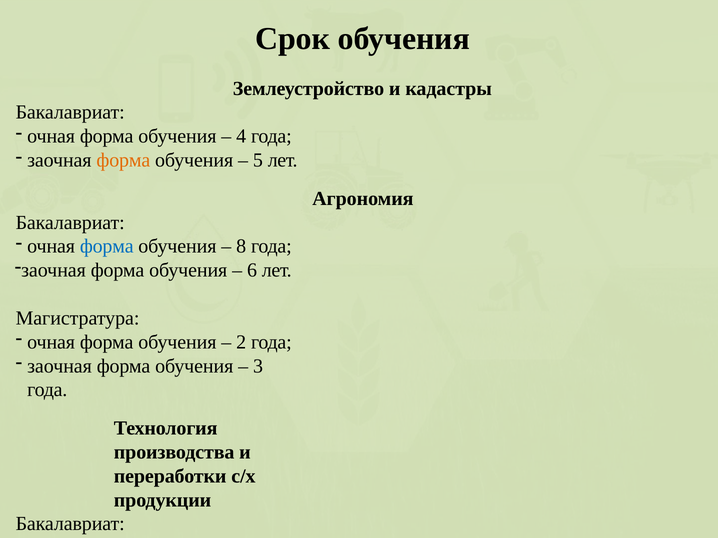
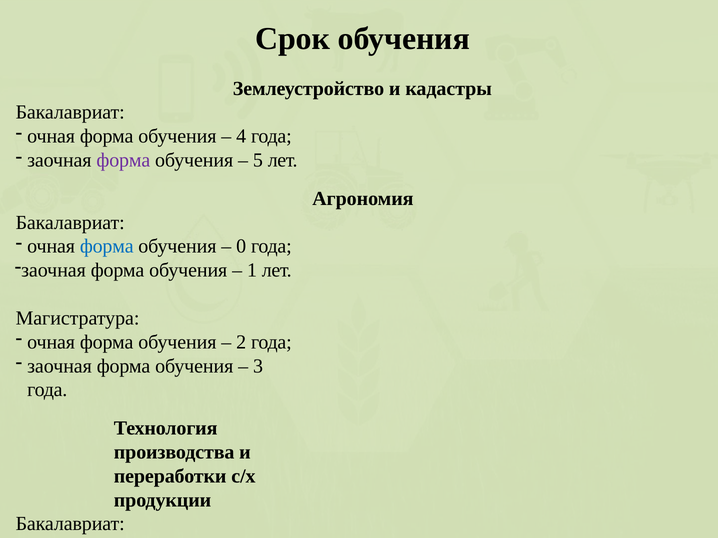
форма colour: orange -> purple (123, 160)
8: 8 -> 0 (241, 247)
6: 6 -> 1 (252, 271)
